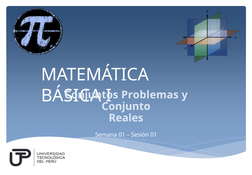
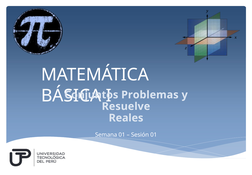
Conjunto: Conjunto -> Resuelve (126, 106)
